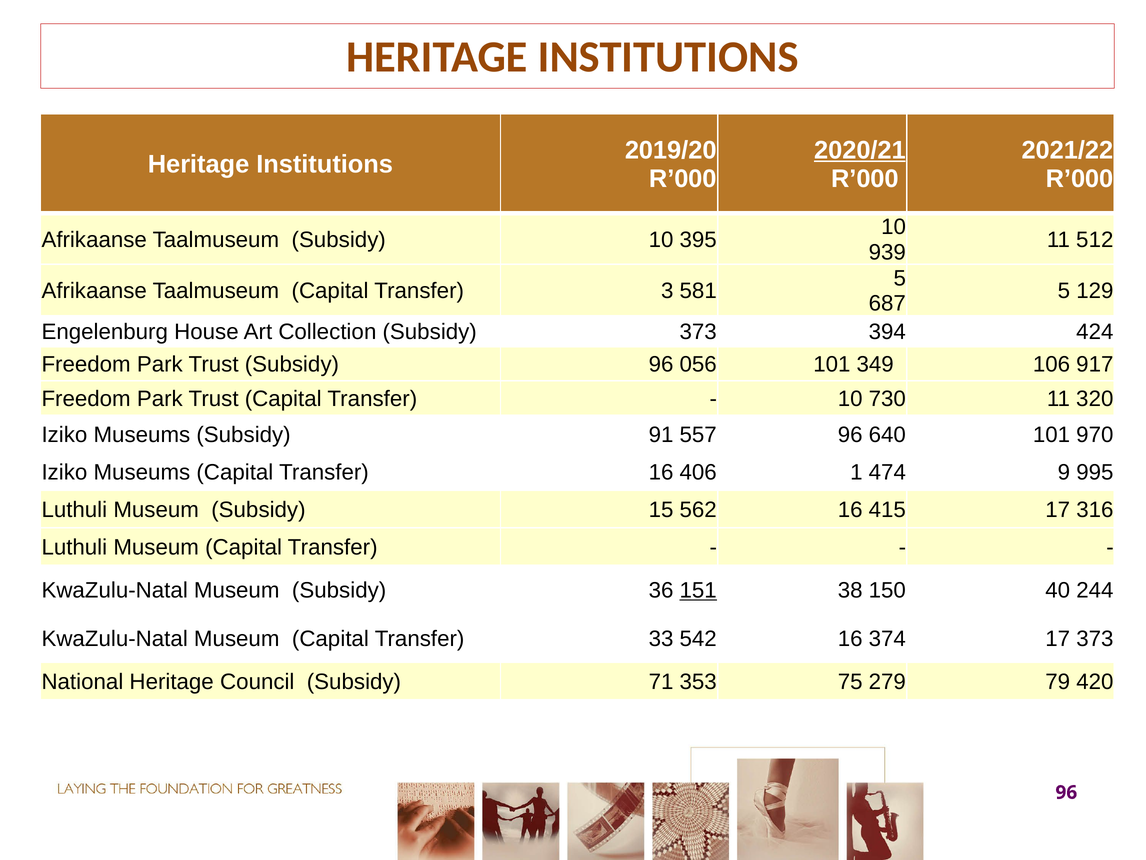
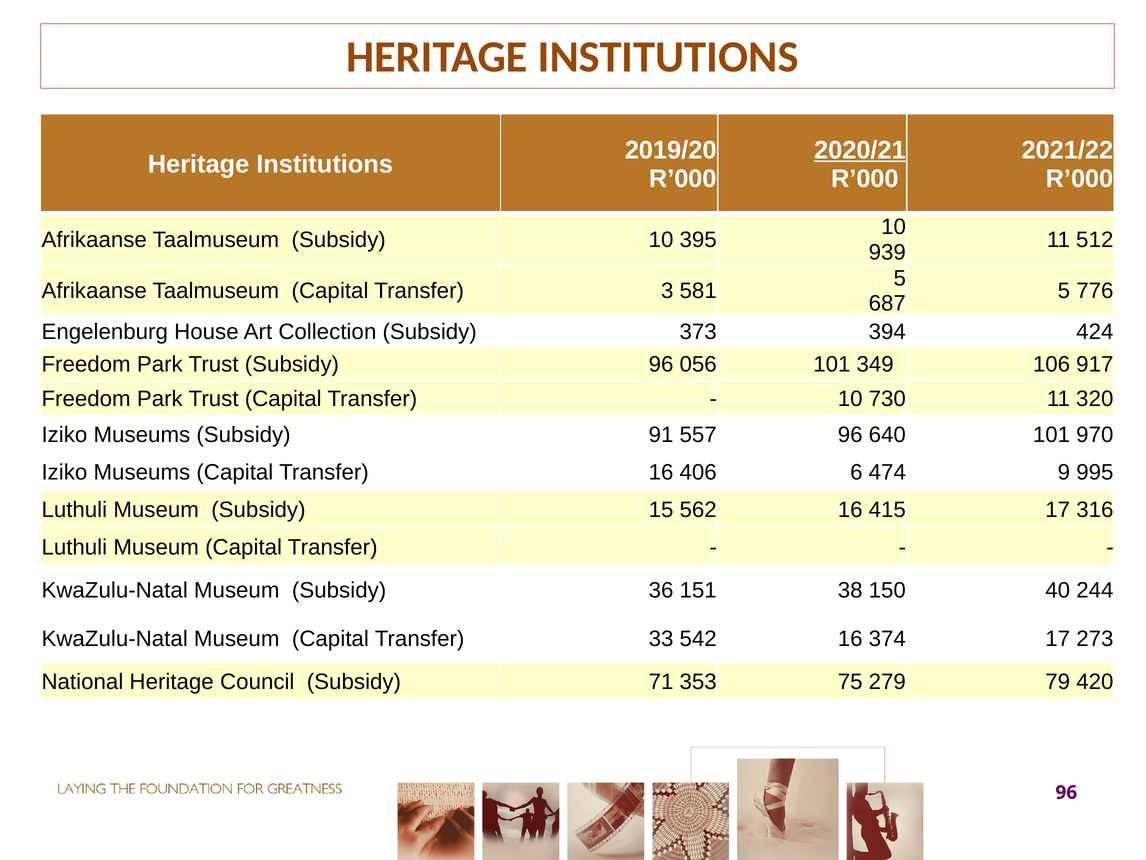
129: 129 -> 776 (1095, 291)
1: 1 -> 6 (856, 472)
151 underline: present -> none (698, 590)
17 373: 373 -> 273 (1095, 639)
